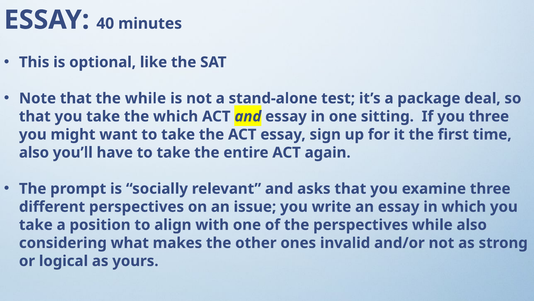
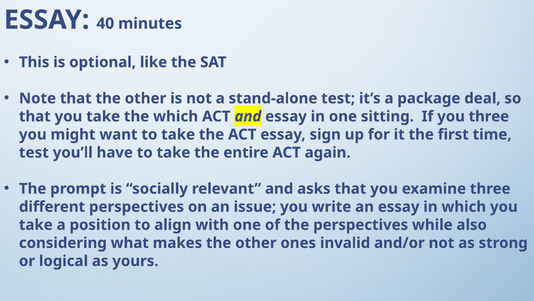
that the while: while -> other (146, 98)
also: also -> test (34, 152)
